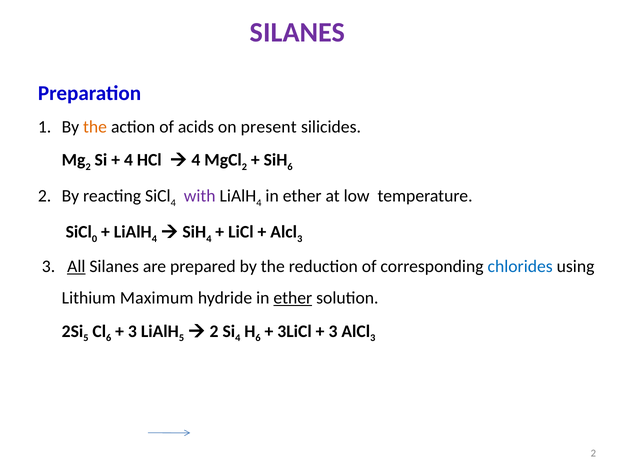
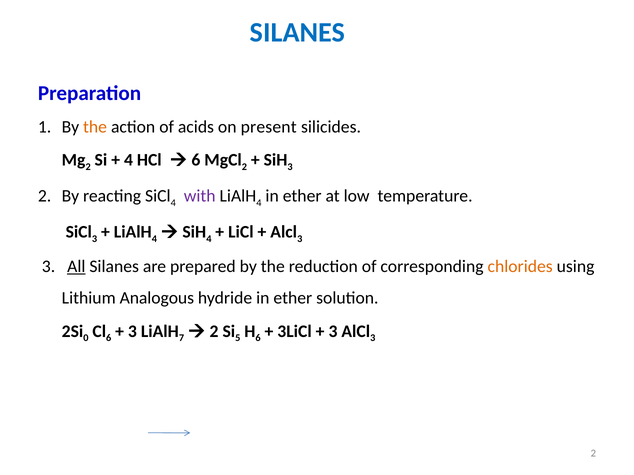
SILANES colour: purple -> blue (297, 33)
4: 4 -> 6 (196, 160)
6: 6 -> 3 (290, 167)
0: 0 -> 3 (95, 239)
chlorides colour: blue -> orange (520, 267)
Maximum: Maximum -> Analogous (157, 298)
ether underline: present -> none (293, 298)
5: 5 -> 0 (86, 338)
5: 5 -> 7 (181, 338)
Si 4: 4 -> 5 (238, 338)
